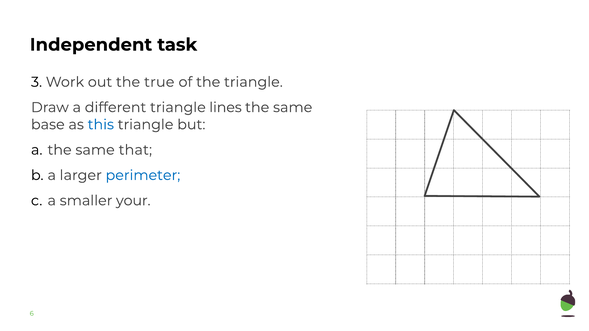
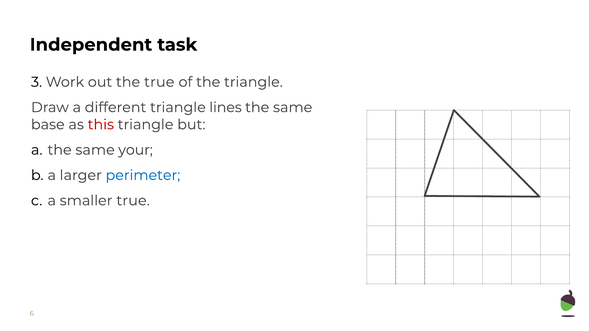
this colour: blue -> red (101, 125)
that: that -> your (136, 150)
smaller your: your -> true (133, 201)
